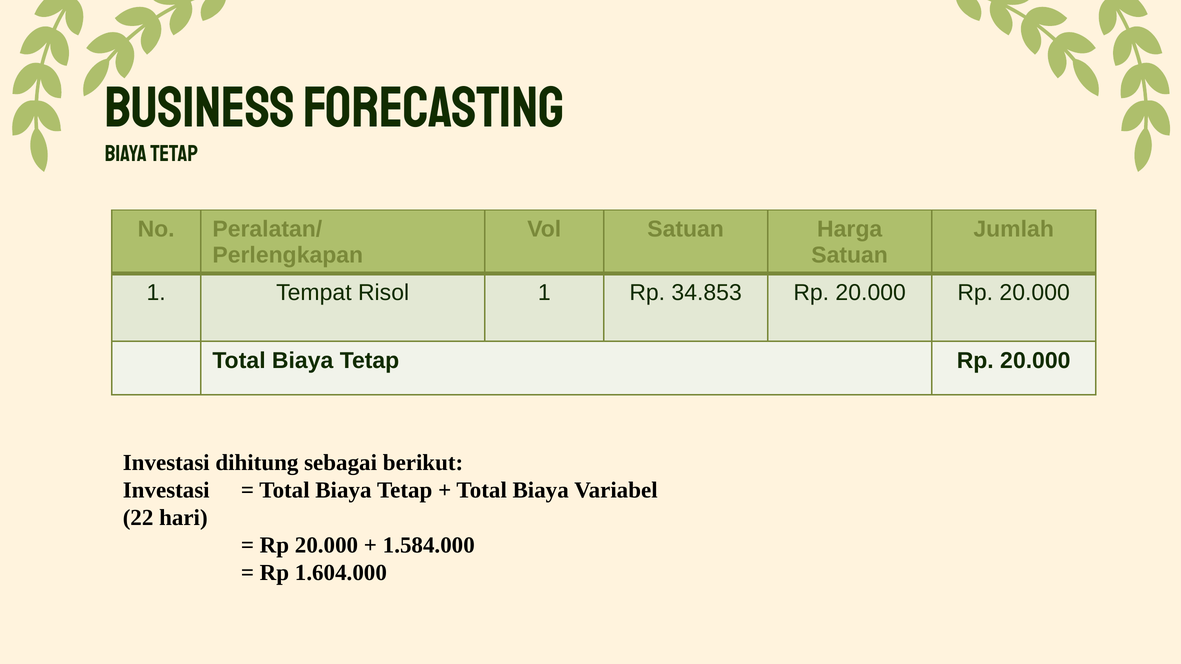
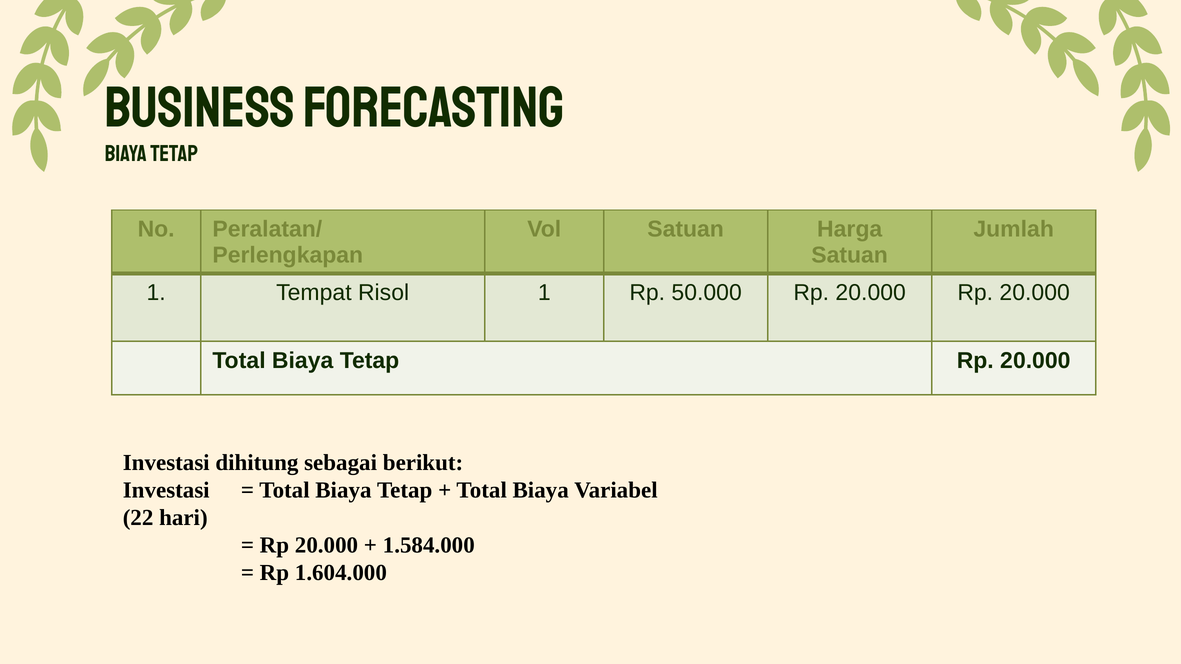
34.853: 34.853 -> 50.000 (707, 293)
